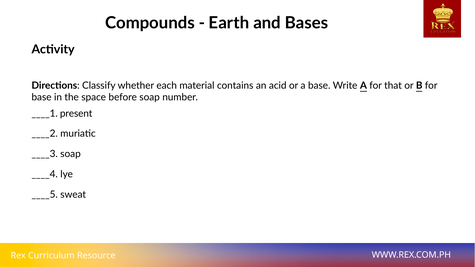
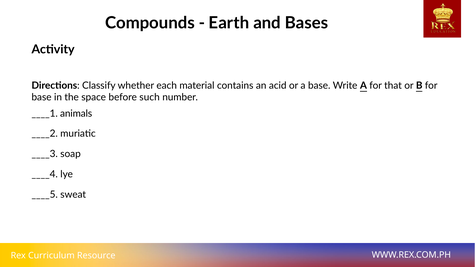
before soap: soap -> such (150, 97)
present: present -> animals (76, 113)
